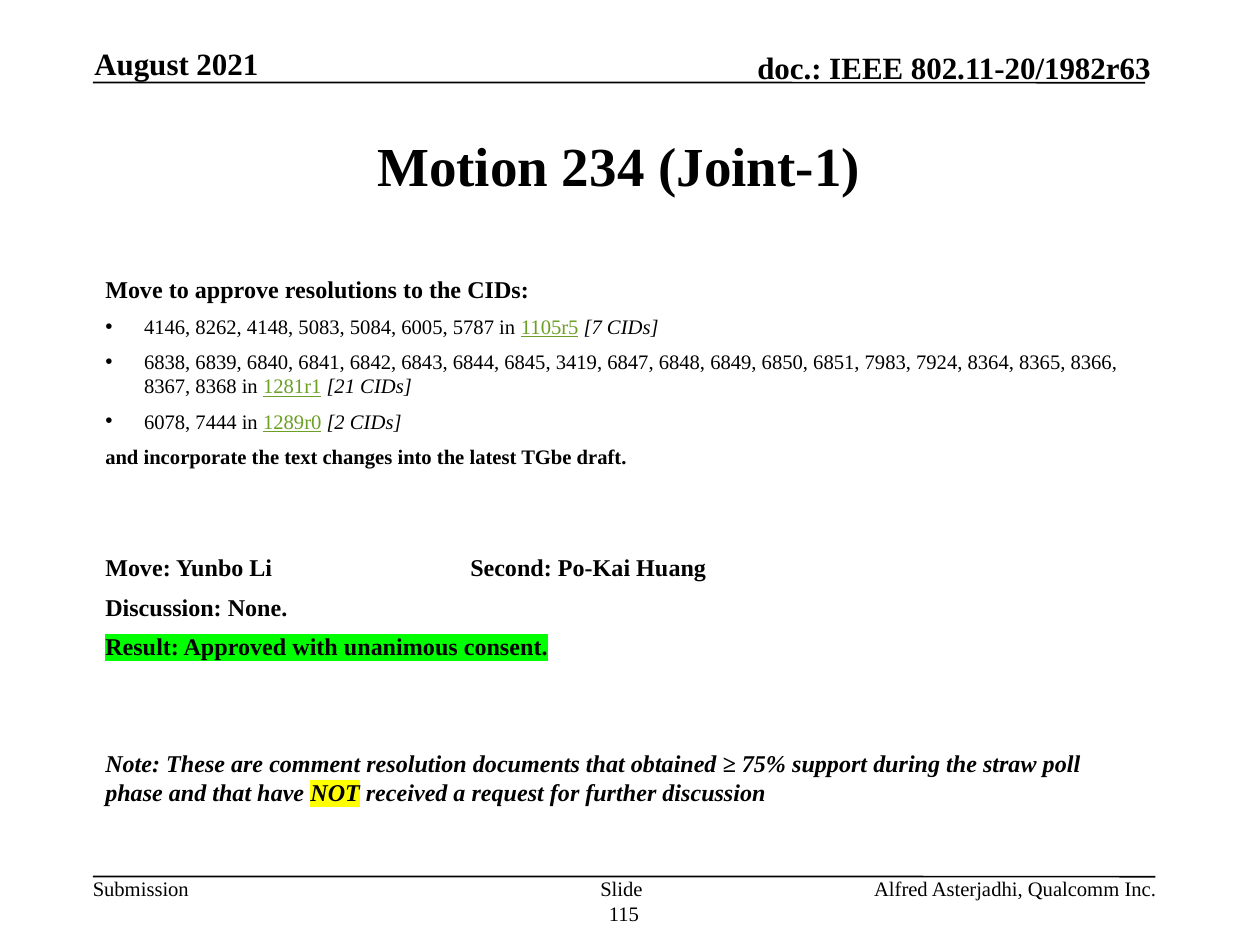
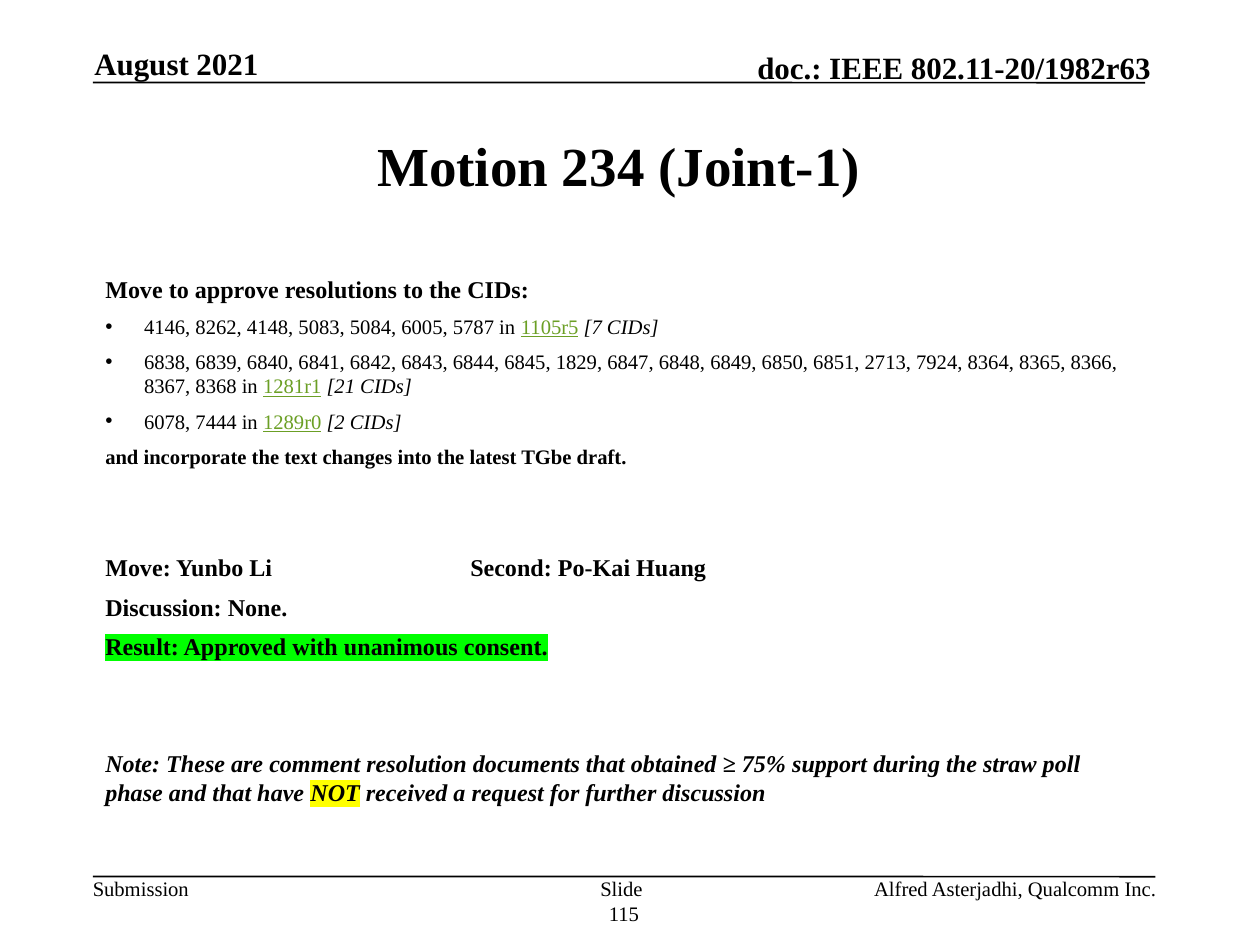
3419: 3419 -> 1829 (579, 363)
7983: 7983 -> 2713 (888, 363)
